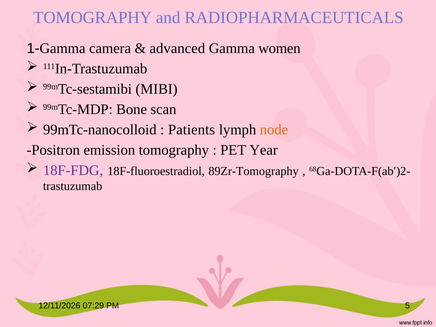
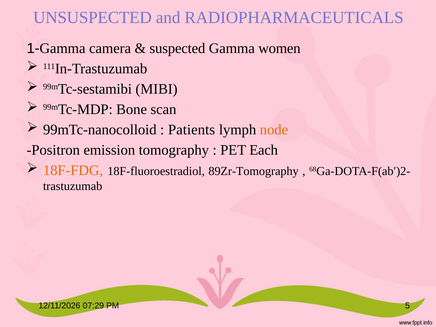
TOMOGRAPHY: TOMOGRAPHY -> UNSUSPECTED (92, 18)
advanced: advanced -> suspected (177, 48)
Year: Year -> Each (264, 150)
18F-FDG colour: purple -> orange (73, 170)
